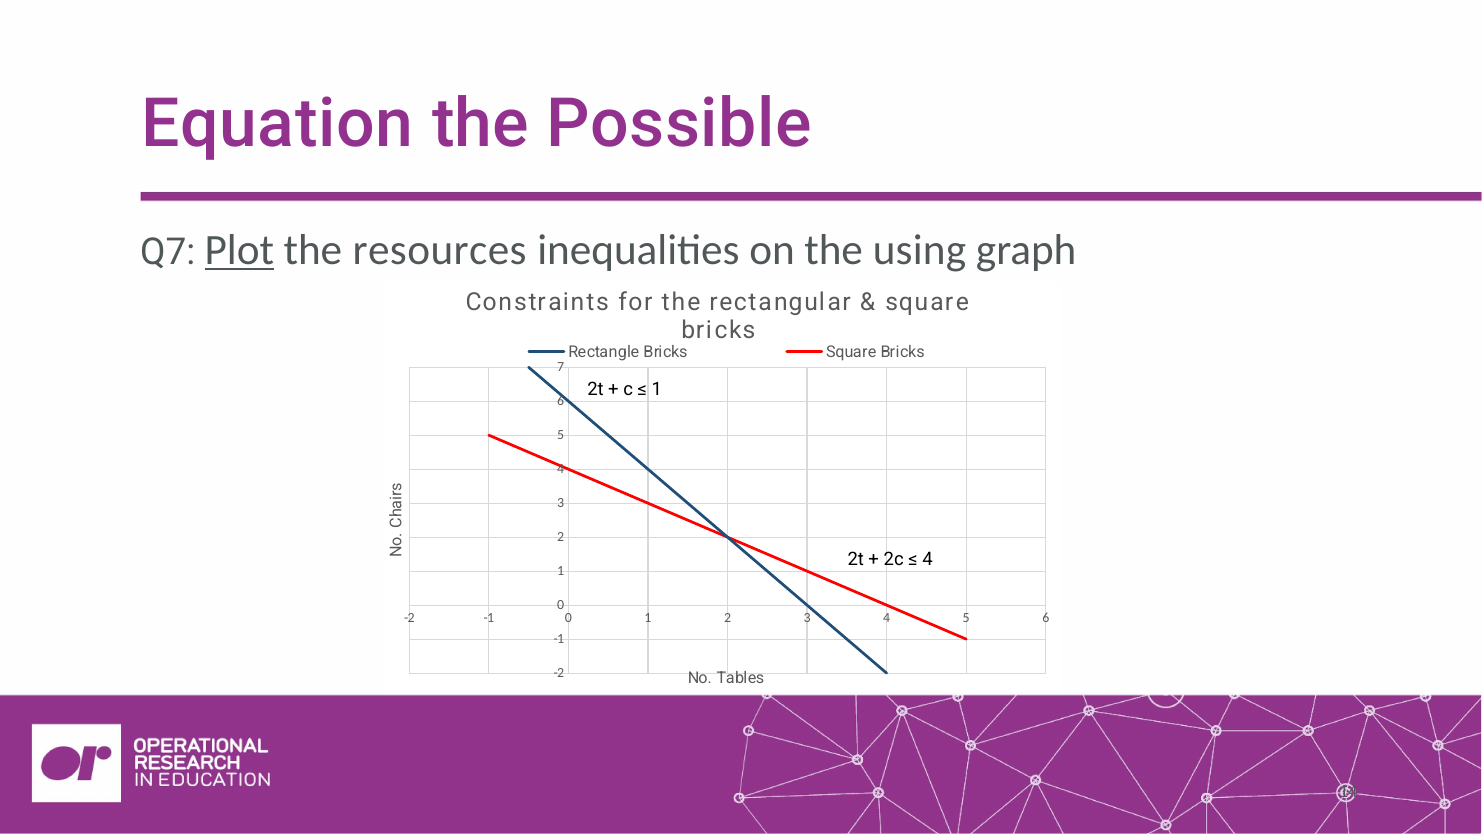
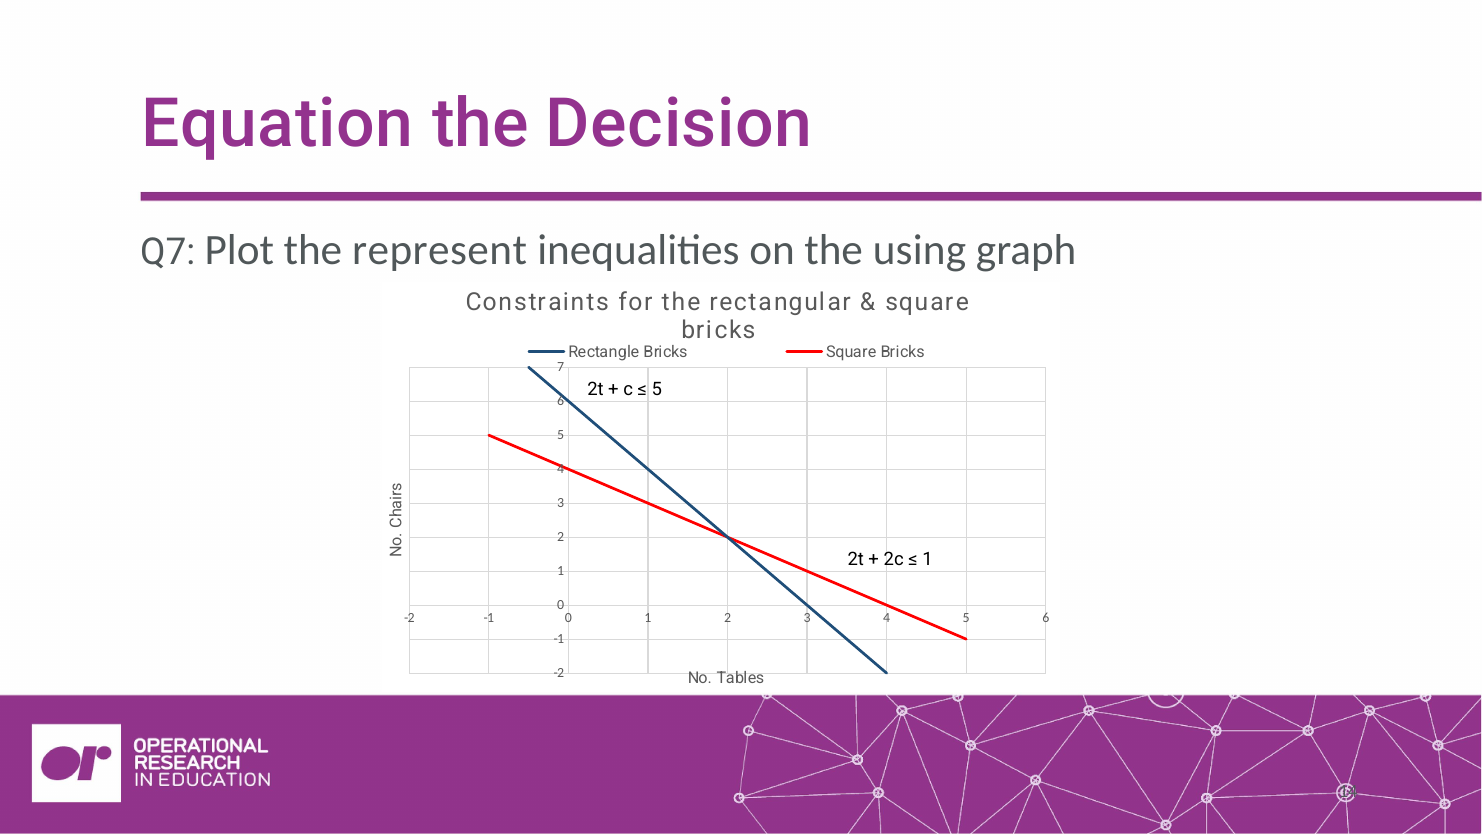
Possible: Possible -> Decision (679, 124)
Plot underline: present -> none (239, 250)
resources: resources -> represent (440, 250)
1: 1 -> 5 (657, 389)
4: 4 -> 1 (927, 560)
